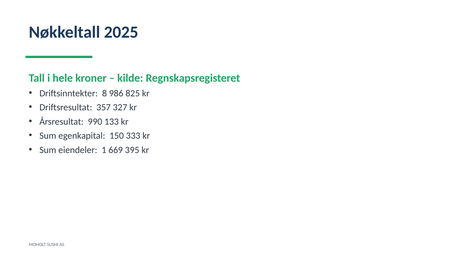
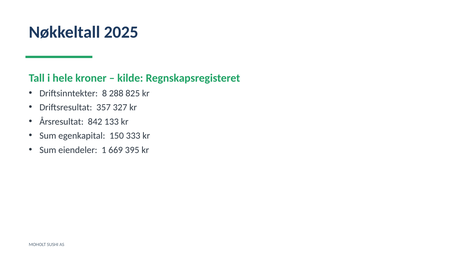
986: 986 -> 288 (116, 93)
990: 990 -> 842 (95, 121)
